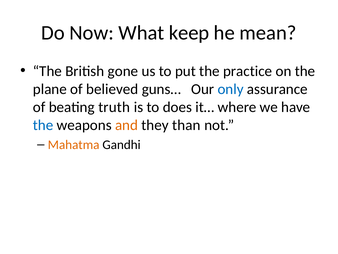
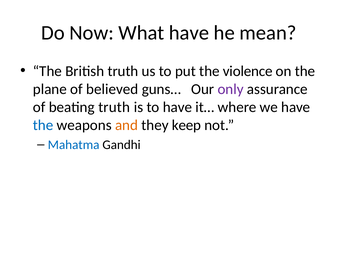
What keep: keep -> have (189, 33)
British gone: gone -> truth (123, 71)
practice: practice -> violence (248, 71)
only colour: blue -> purple (231, 89)
to does: does -> have (177, 107)
than: than -> keep (186, 125)
Mahatma colour: orange -> blue (74, 144)
